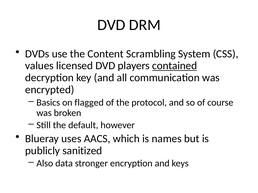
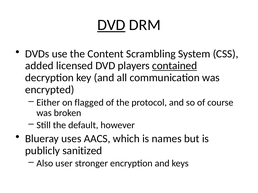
DVD underline: none -> present (111, 25)
values: values -> added (39, 66)
Basics: Basics -> Either (48, 103)
data: data -> user (64, 164)
